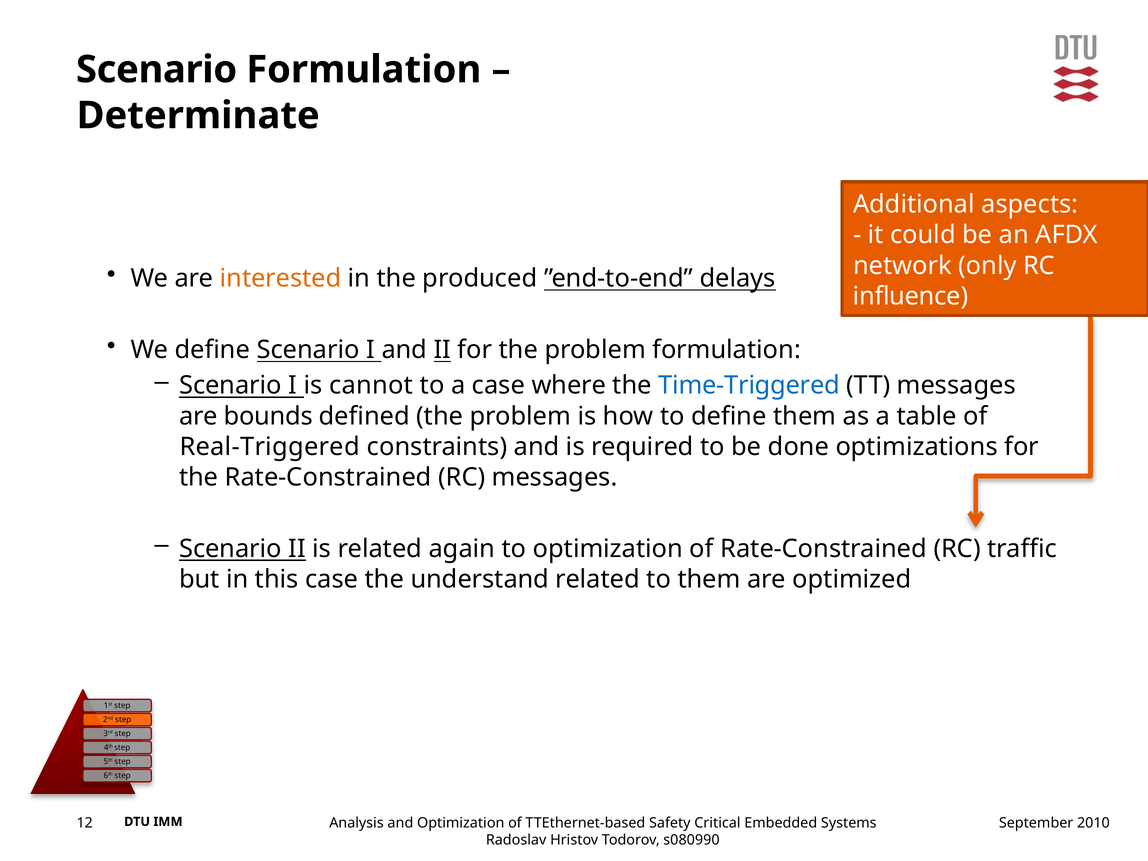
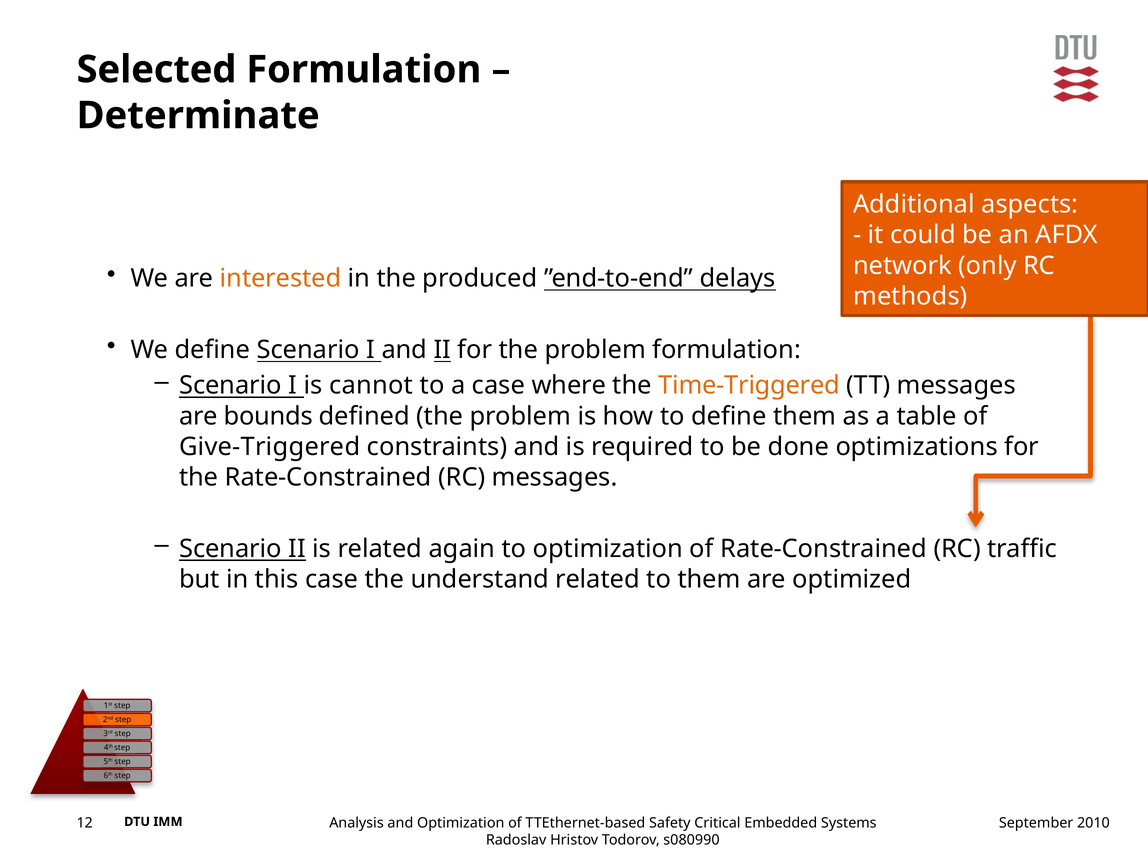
Scenario: Scenario -> Selected (156, 70)
influence: influence -> methods (910, 296)
Time-Triggered colour: blue -> orange (749, 386)
Real-Triggered: Real-Triggered -> Give-Triggered (270, 447)
